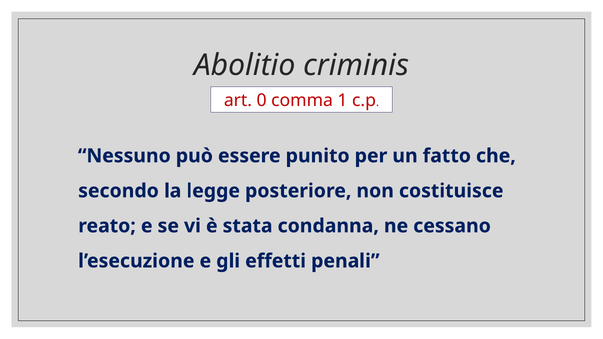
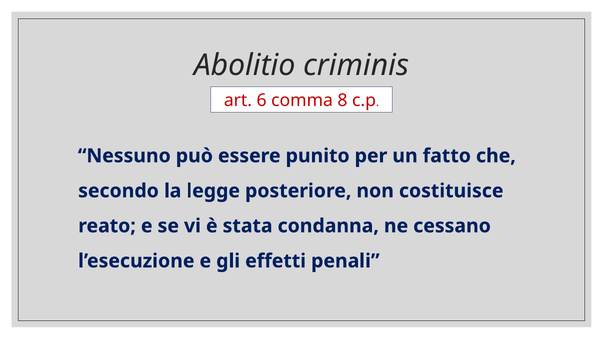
0: 0 -> 6 (262, 101)
1: 1 -> 8 (342, 101)
